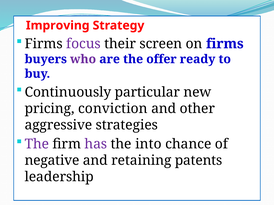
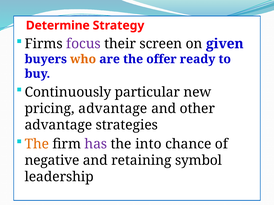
Improving: Improving -> Determine (58, 26)
on firms: firms -> given (225, 44)
who colour: purple -> orange (83, 59)
pricing conviction: conviction -> advantage (113, 109)
aggressive: aggressive -> advantage (58, 125)
The colour: purple -> orange (37, 144)
patents: patents -> symbol (199, 161)
